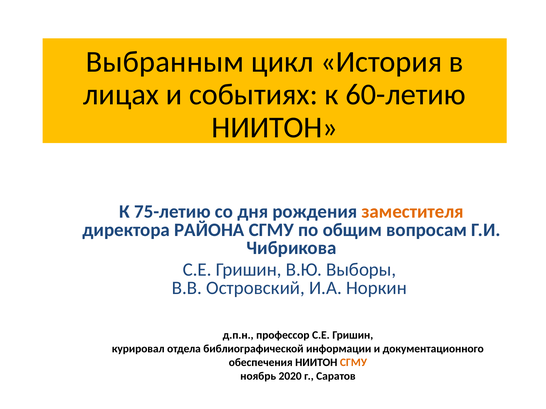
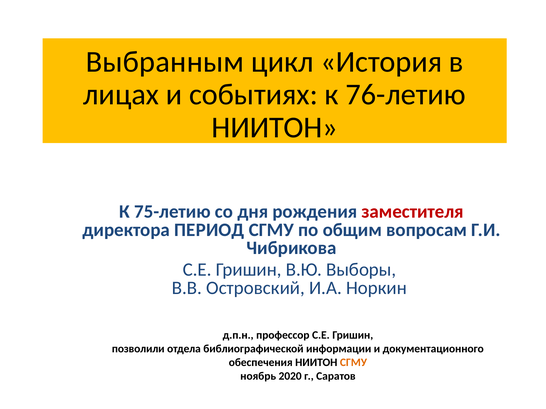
60-летию: 60-летию -> 76-летию (406, 95)
заместителя colour: orange -> red (413, 212)
РАЙОНА: РАЙОНА -> ПЕРИОД (209, 230)
курировал: курировал -> позволили (138, 349)
